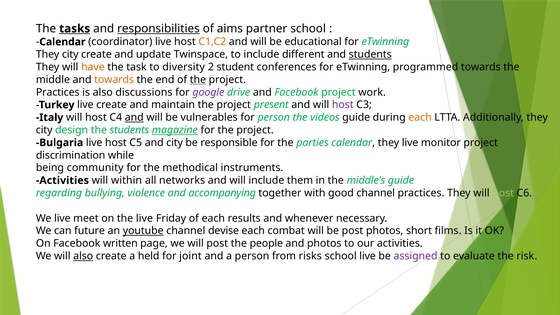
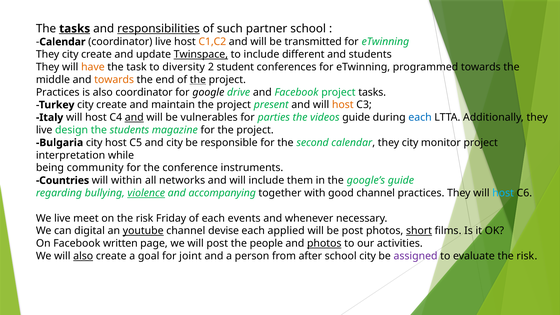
aims: aims -> such (230, 29)
educational: educational -> transmitted (313, 42)
Twinspace underline: none -> present (201, 54)
students underline: present -> none (370, 54)
also discussions: discussions -> coordinator (144, 92)
google colour: purple -> black (208, 92)
project work: work -> tasks (372, 92)
Turkey live: live -> city (85, 105)
host colour: purple -> orange (343, 105)
for person: person -> parties (274, 117)
each colour: orange -> blue (420, 117)
city: city -> live (44, 130)
magazine underline: present -> none (175, 130)
Bulgaria live: live -> city (94, 143)
parties: parties -> second (313, 143)
calendar they live: live -> city (410, 143)
discrimination: discrimination -> interpretation (71, 155)
methodical: methodical -> conference (190, 168)
Activities: Activities -> Countries (63, 180)
middle’s: middle’s -> google’s (366, 180)
violence underline: none -> present (146, 193)
host colour: light green -> light blue (503, 193)
on the live: live -> risk (145, 218)
results: results -> events (244, 218)
future: future -> digital (90, 231)
combat: combat -> applied (286, 231)
short underline: none -> present (419, 231)
photos underline: none -> present (324, 243)
held: held -> goal (149, 256)
risks: risks -> after (310, 256)
school live: live -> city (368, 256)
